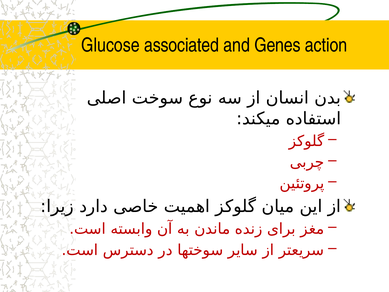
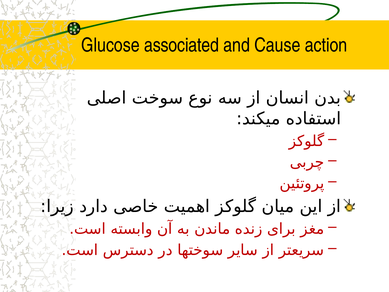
Genes: Genes -> Cause (277, 45)
